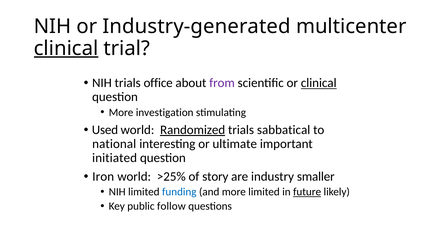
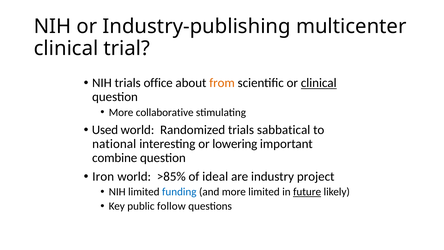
Industry-generated: Industry-generated -> Industry-publishing (197, 26)
clinical underline: present -> none (66, 48)
from colour: purple -> orange (222, 83)
investigation: investigation -> collaborative (165, 112)
Randomized underline: present -> none (193, 130)
ultimate: ultimate -> lowering (235, 144)
initiated: initiated -> combine (115, 158)
>25%: >25% -> >85% (171, 176)
story: story -> ideal (215, 176)
smaller: smaller -> project (316, 176)
